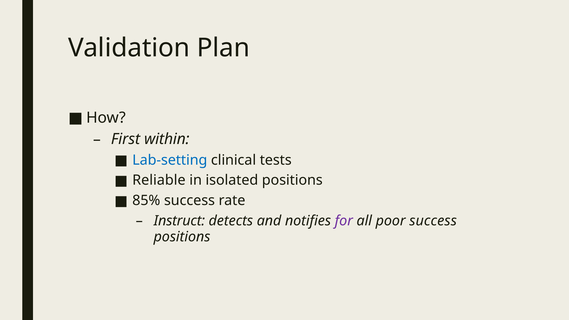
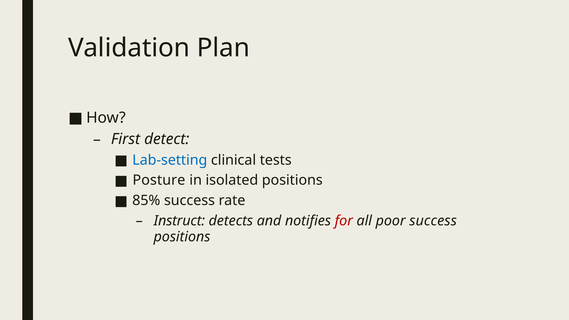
within: within -> detect (167, 139)
Reliable: Reliable -> Posture (159, 180)
for colour: purple -> red (344, 221)
